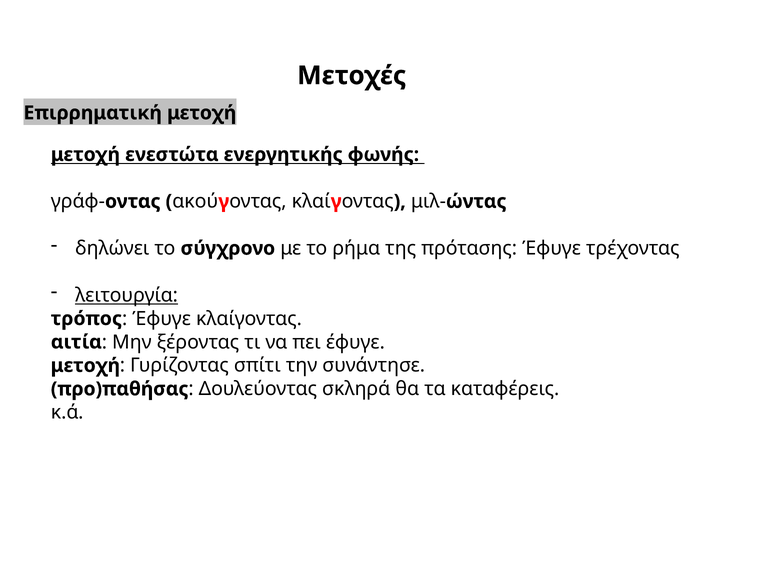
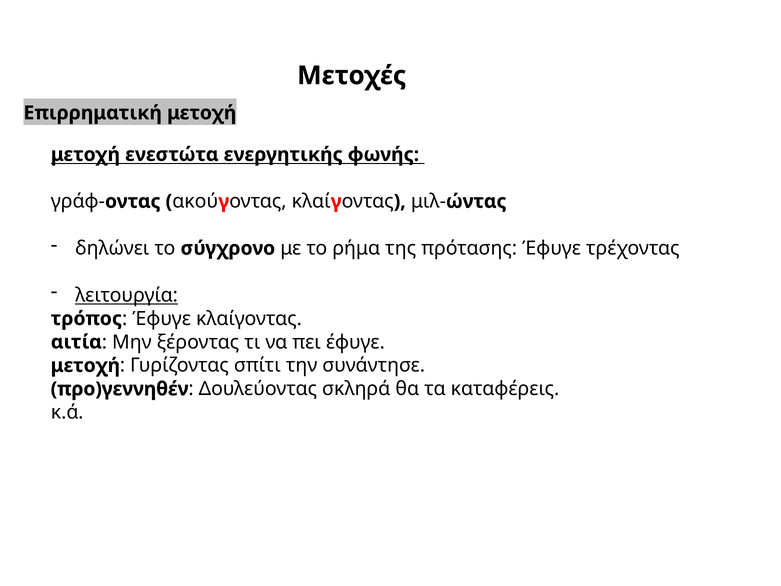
προ)παθήσας: προ)παθήσας -> προ)γεννηθέν (120, 389)
